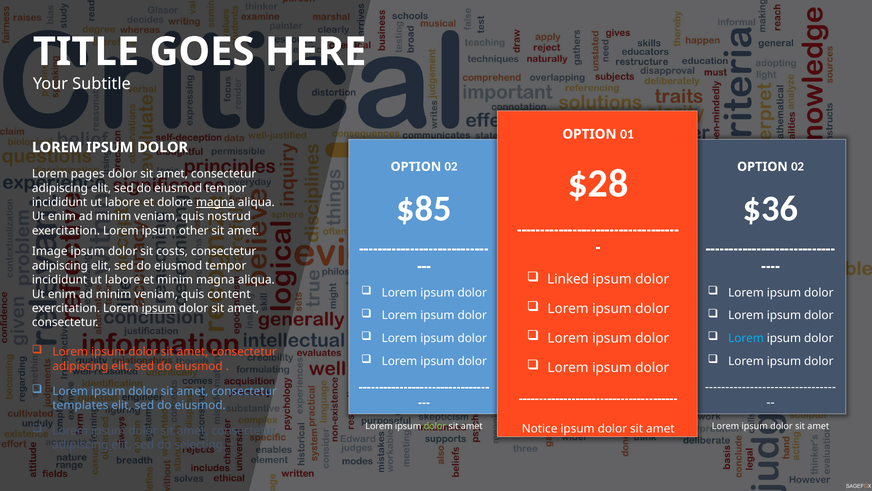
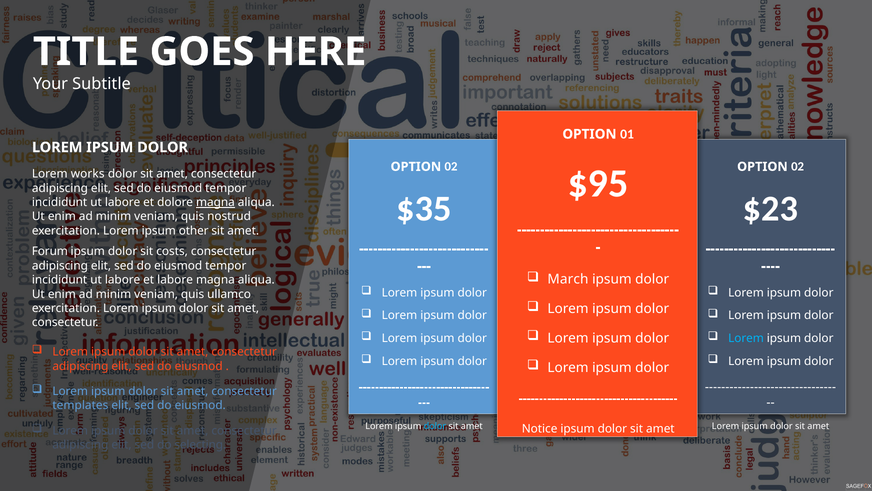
$28: $28 -> $95 (598, 183)
pages: pages -> works (88, 174)
$85: $85 -> $35 (424, 209)
$36: $36 -> $23 (771, 209)
Image: Image -> Forum (50, 251)
Linked: Linked -> March (568, 279)
et minim: minim -> labore (175, 280)
content: content -> ullamco (229, 294)
ipsum underline: present -> none (159, 308)
dolor colour: light green -> light blue (435, 426)
